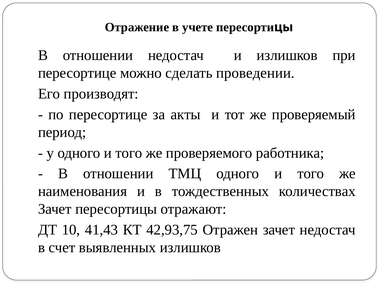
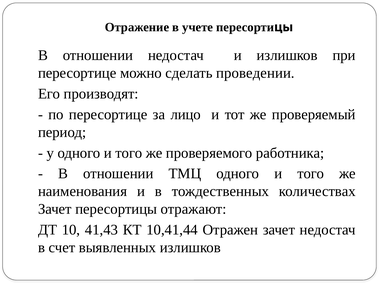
акты: акты -> лицо (186, 115)
42,93,75: 42,93,75 -> 10,41,44 (172, 230)
